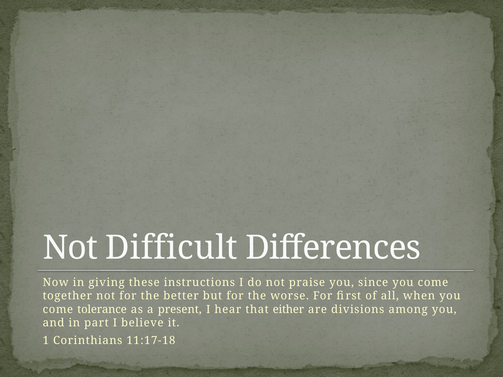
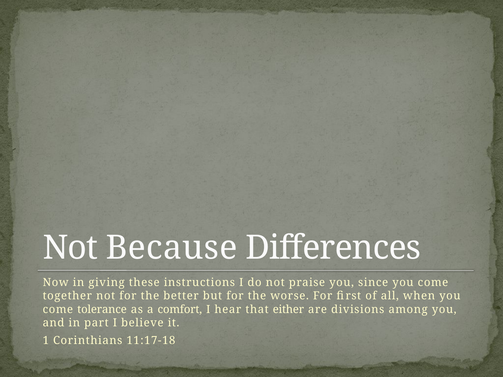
Difficult: Difficult -> Because (172, 248)
present: present -> comfort (180, 310)
